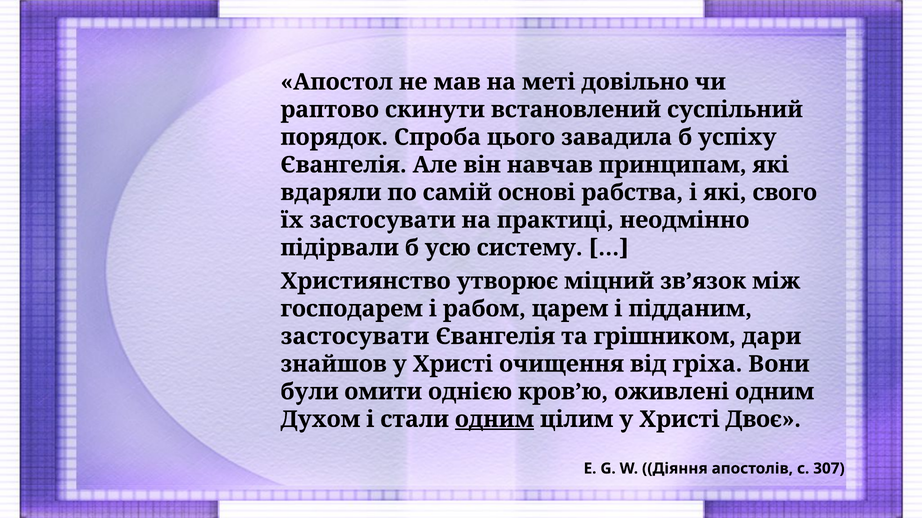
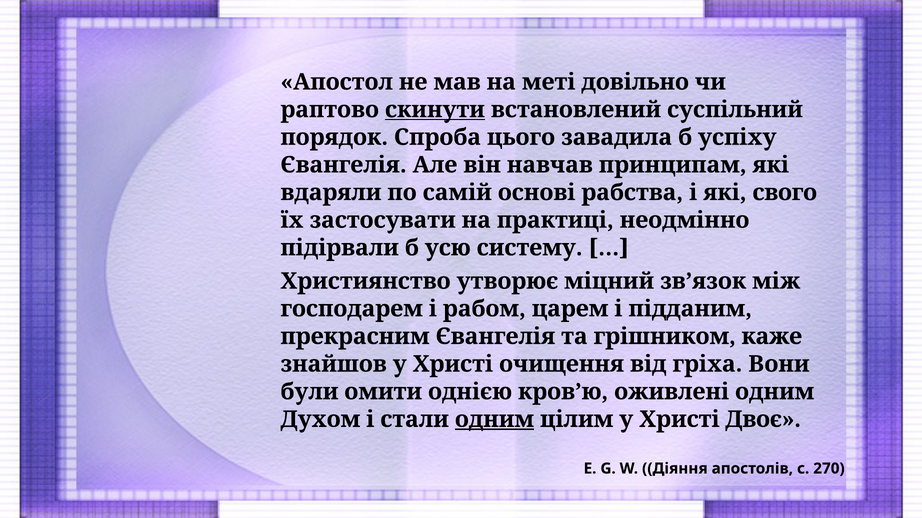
скинути underline: none -> present (435, 110)
застосувати: застосувати -> прекрасним (355, 337)
дари: дари -> каже (772, 337)
307: 307 -> 270 (829, 469)
